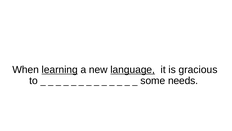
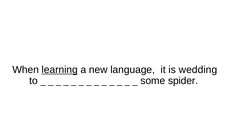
language underline: present -> none (133, 69)
gracious: gracious -> wedding (198, 69)
needs: needs -> spider (183, 80)
